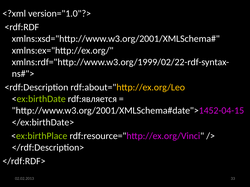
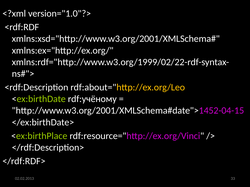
rdf:является: rdf:является -> rdf:учёному (92, 99)
